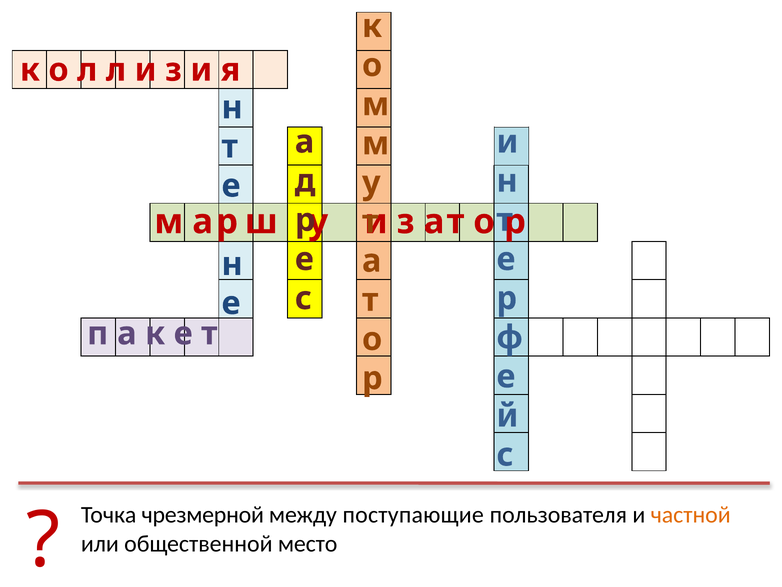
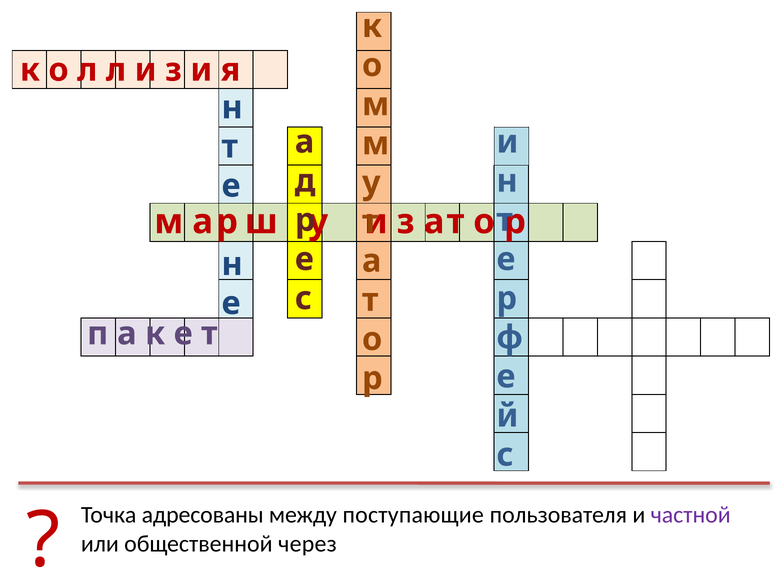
чрезмерной: чрезмерной -> адресованы (203, 515)
частной colour: orange -> purple (691, 515)
место: место -> через (307, 543)
